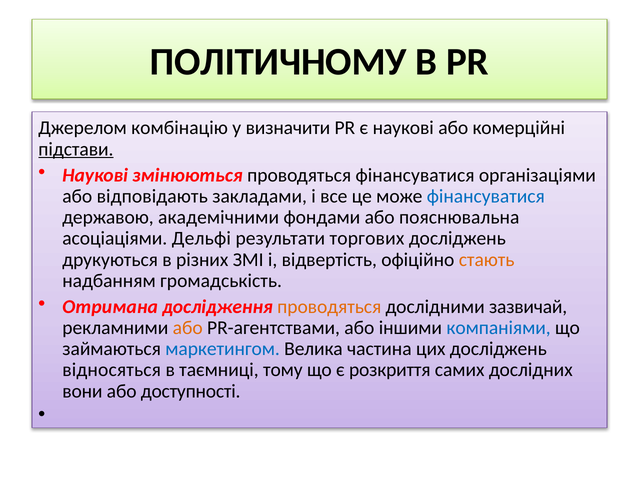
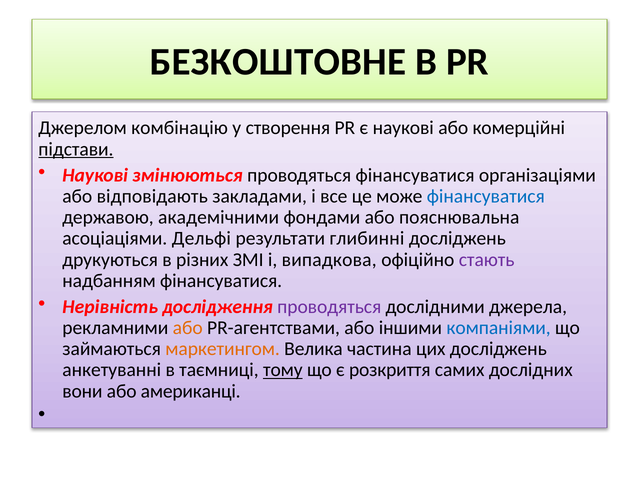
ПОЛІТИЧНОМУ: ПОЛІТИЧНОМУ -> БЕЗКОШТОВНЕ (278, 62)
визначити: визначити -> створення (288, 128)
торгових: торгових -> глибинні (367, 239)
відвертість: відвертість -> випадкова (329, 260)
стають colour: orange -> purple (487, 260)
надбанням громадськість: громадськість -> фінансуватися (221, 281)
Отримана: Отримана -> Нерівність (110, 307)
проводяться colour: orange -> purple (329, 307)
зазвичай: зазвичай -> джерела (528, 307)
маркетингом colour: blue -> orange (223, 349)
відносяться: відносяться -> анкетуванні (112, 370)
тому underline: none -> present (283, 370)
доступності: доступності -> американці (191, 391)
